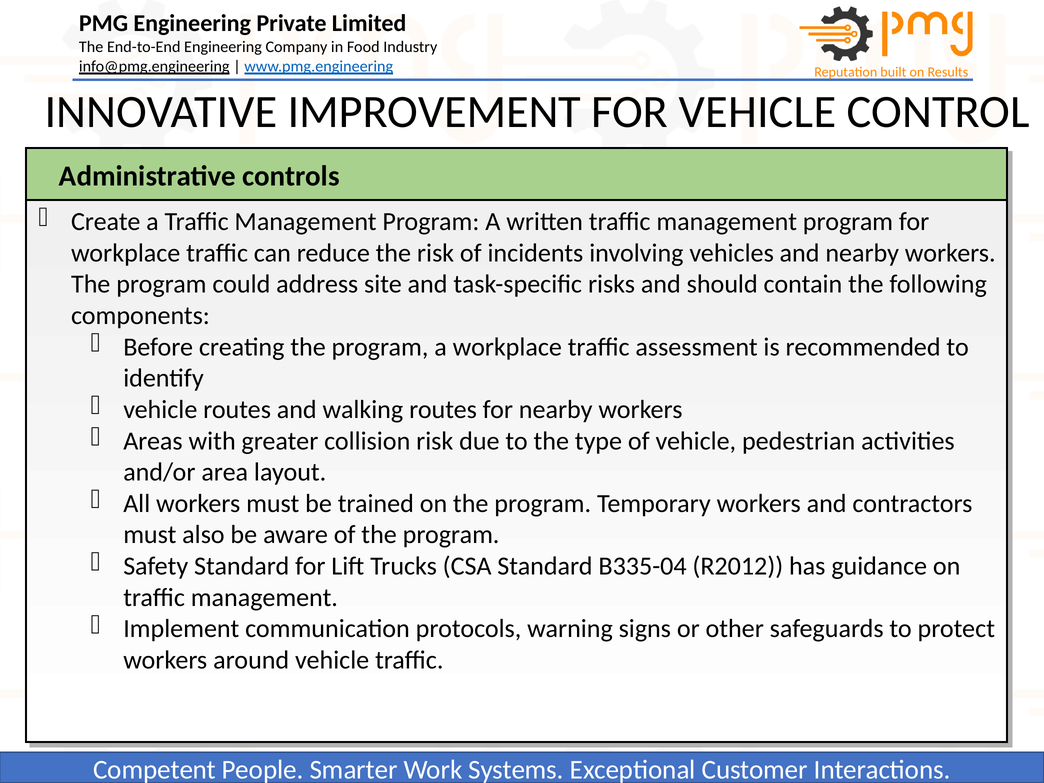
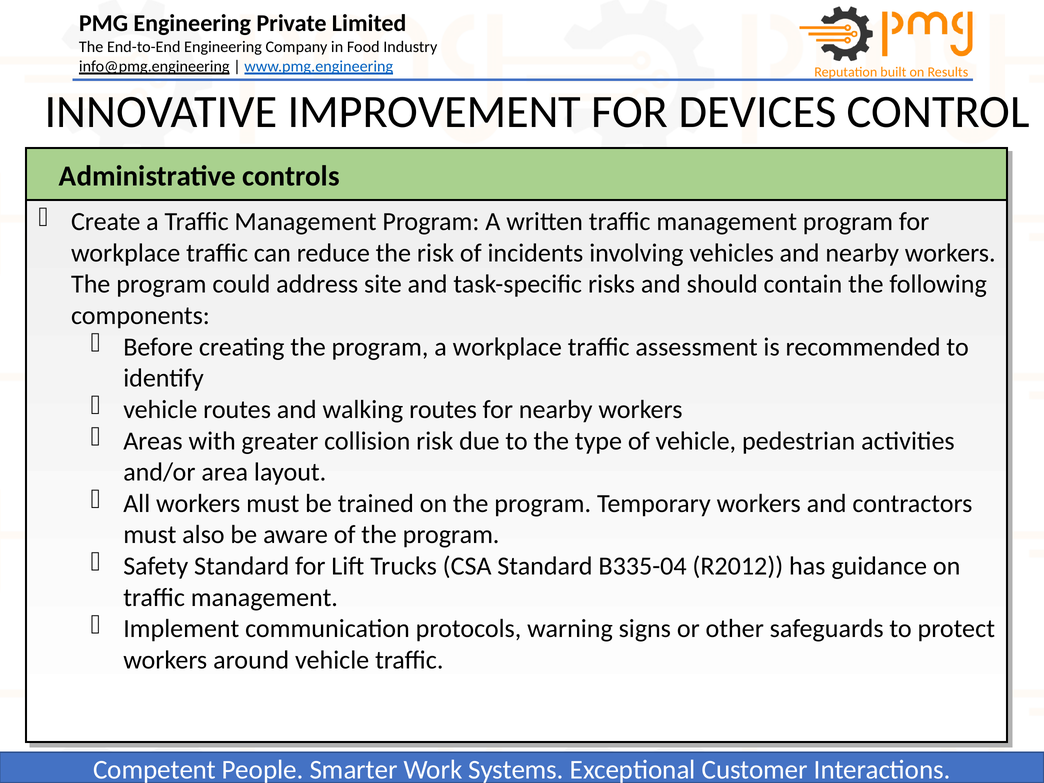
FOR VEHICLE: VEHICLE -> DEVICES (758, 112)
